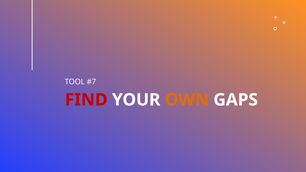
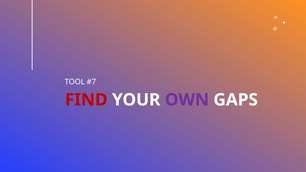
OWN colour: orange -> purple (187, 100)
